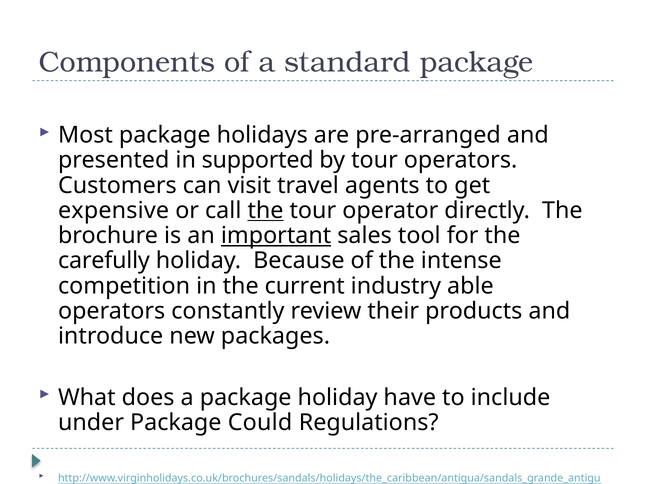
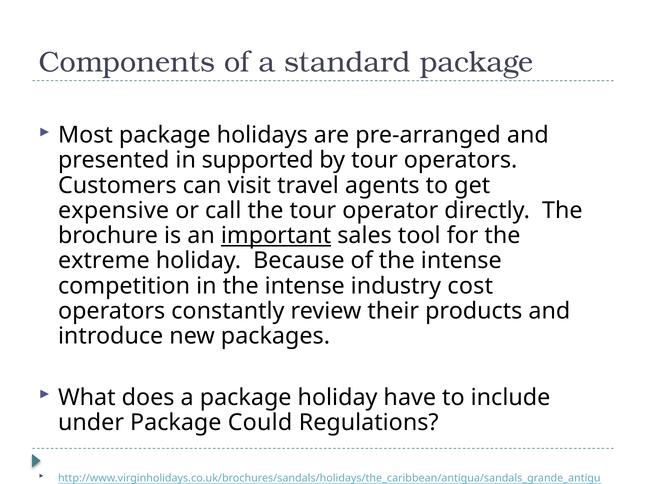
the underline: present -> none (265, 211)
carefully: carefully -> extreme (104, 261)
in the current: current -> intense (305, 286)
able: able -> cost (470, 286)
